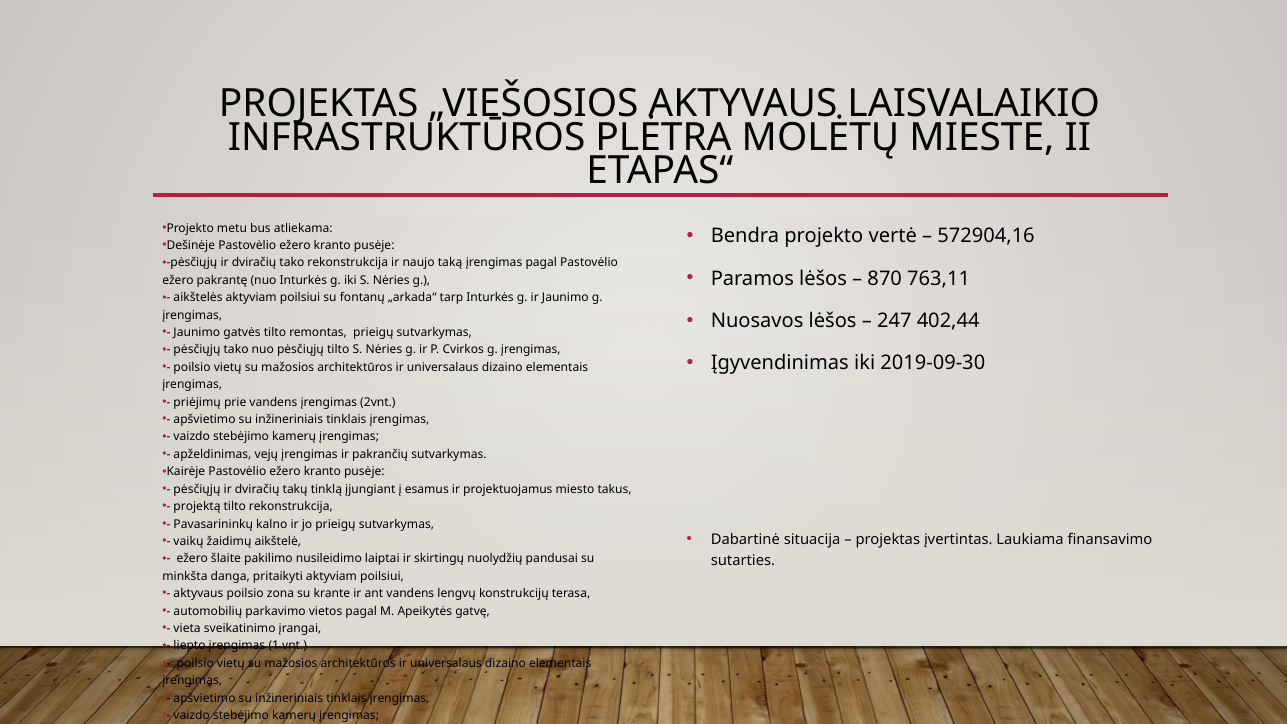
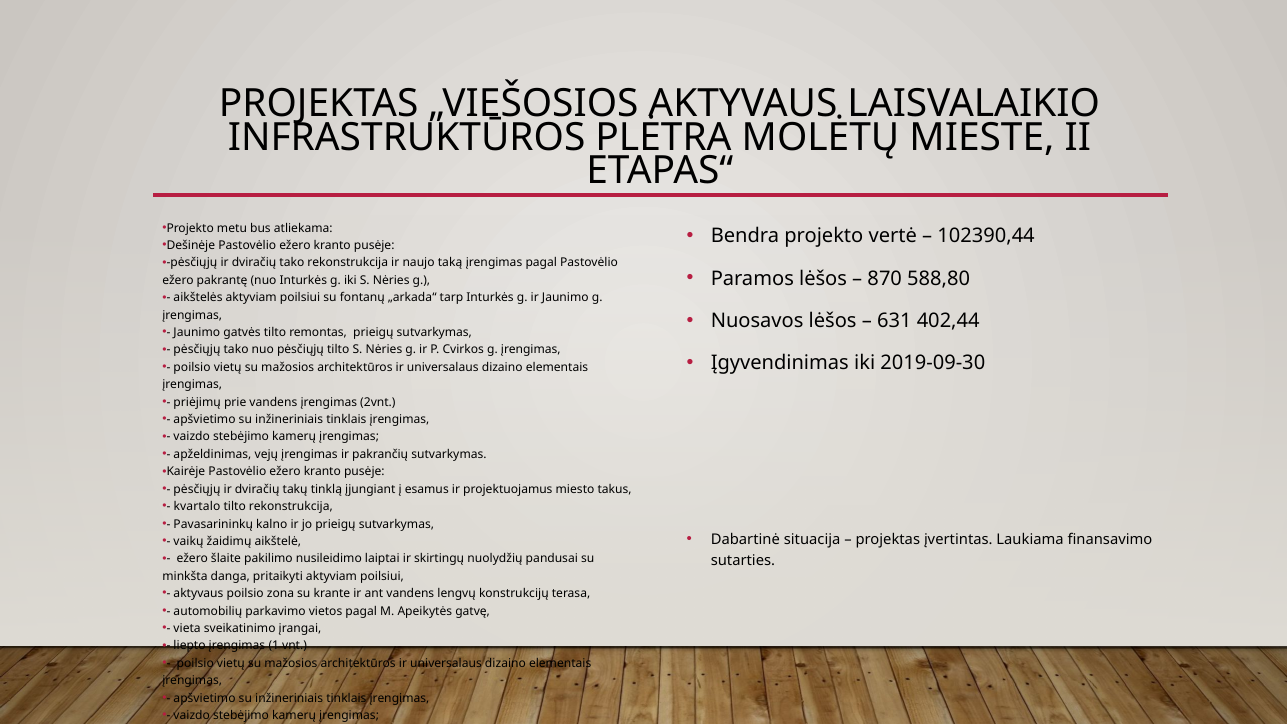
572904,16: 572904,16 -> 102390,44 (986, 236)
763,11: 763,11 -> 588,80 (939, 278)
247: 247 -> 631 (894, 321)
projektą: projektą -> kvartalo (197, 507)
